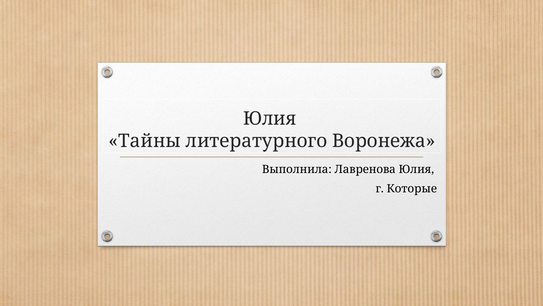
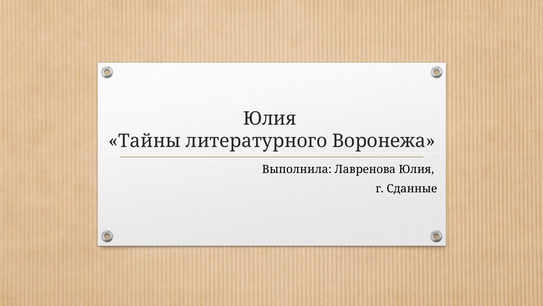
Которые: Которые -> Сданные (412, 188)
